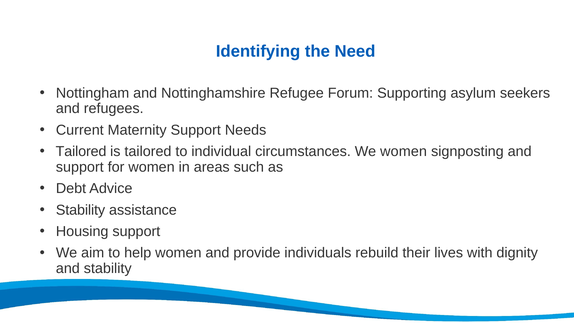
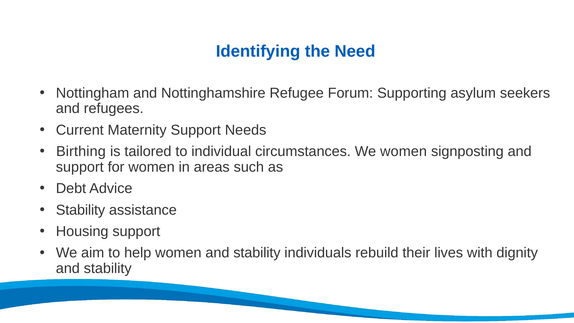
Tailored: Tailored -> Birthing (81, 151)
women and provide: provide -> stability (257, 253)
